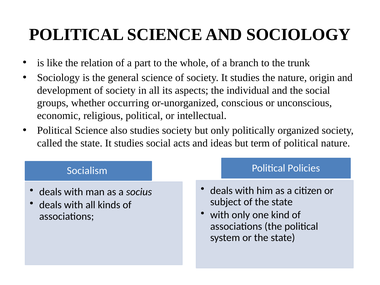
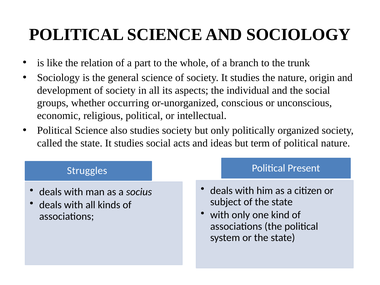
Policies: Policies -> Present (304, 168)
Socialism: Socialism -> Struggles (87, 171)
